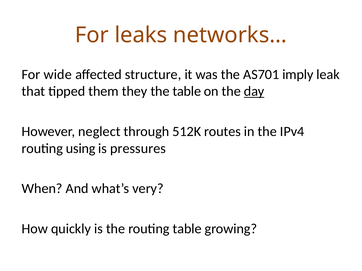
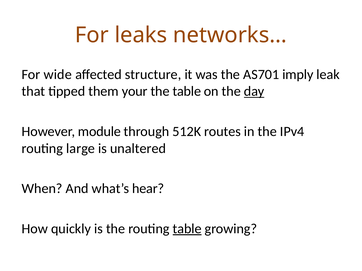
they: they -> your (135, 91)
neglect: neglect -> module (99, 132)
using: using -> large (81, 149)
pressures: pressures -> unaltered (138, 149)
very: very -> hear (148, 189)
table underline: none -> present (187, 229)
